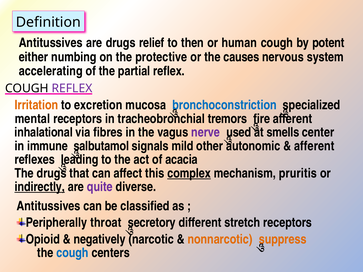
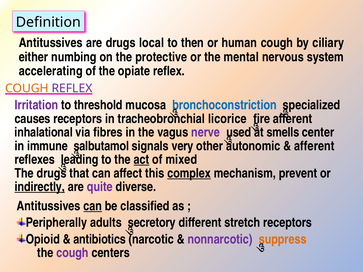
relief: relief -> local (152, 43)
potent: potent -> ciliary (328, 43)
causes: causes -> mental (241, 57)
partial: partial -> opiate (134, 71)
COUGH colour: black -> orange (27, 89)
Irritation colour: orange -> purple (36, 105)
excretion: excretion -> threshold (98, 105)
mental: mental -> causes (33, 119)
tremors: tremors -> licorice (227, 119)
mild: mild -> very (183, 146)
act underline: none -> present (141, 160)
acacia: acacia -> mixed (181, 160)
pruritis: pruritis -> prevent (298, 173)
can underline: none -> present (93, 206)
throat: throat -> adults (106, 223)
negatively: negatively -> antibiotics (100, 239)
nonnarcotic colour: orange -> purple (220, 239)
cough colour: blue -> purple (72, 253)
